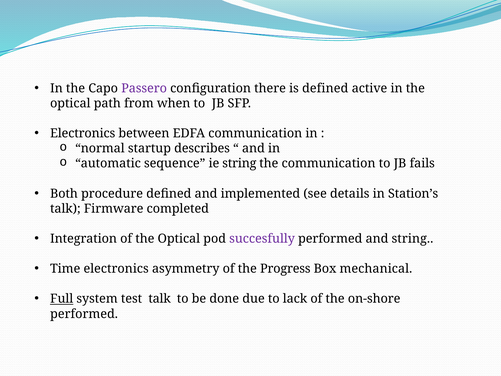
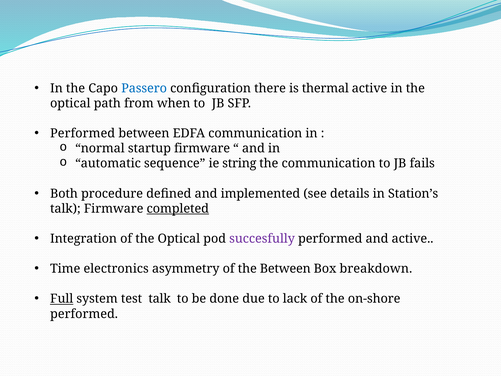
Passero colour: purple -> blue (144, 88)
is defined: defined -> thermal (325, 88)
Electronics: Electronics -> Performed (83, 133)
startup describes: describes -> firmware (202, 148)
completed underline: none -> present (178, 208)
and string: string -> active (413, 239)
the Progress: Progress -> Between (285, 269)
mechanical: mechanical -> breakdown (376, 269)
